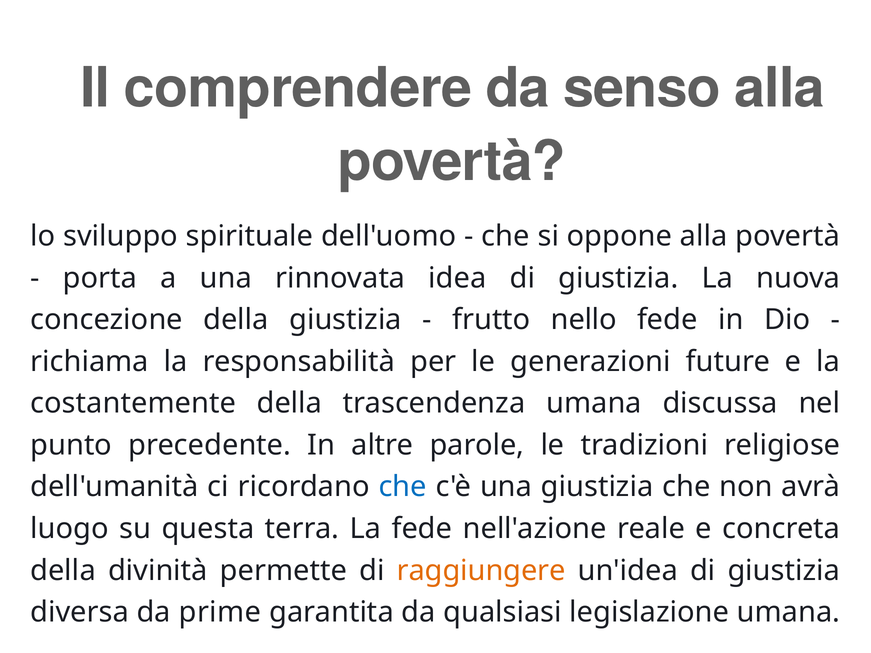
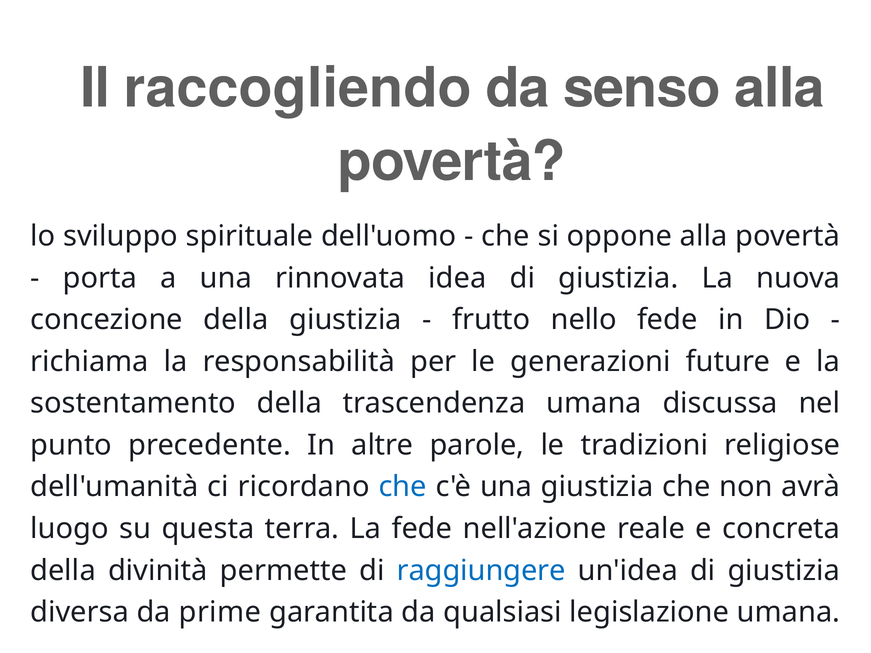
comprendere: comprendere -> raccogliendo (298, 88)
costantemente: costantemente -> sostentamento (133, 403)
raggiungere colour: orange -> blue (481, 571)
